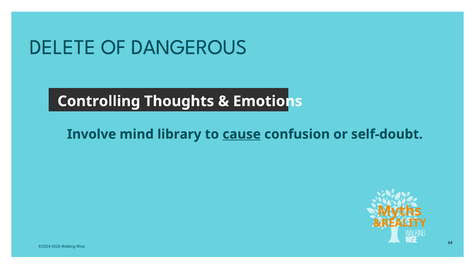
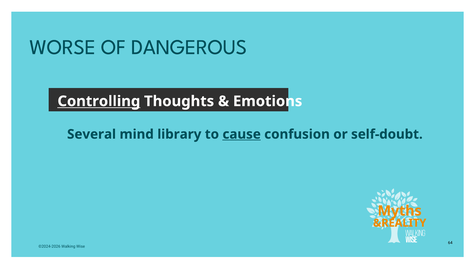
DELETE: DELETE -> WORSE (63, 47)
Controlling underline: none -> present (99, 101)
Involve: Involve -> Several (92, 134)
